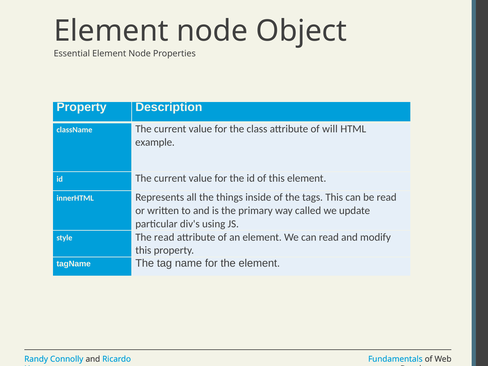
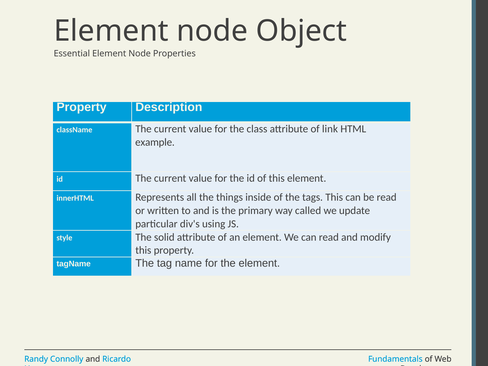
will: will -> link (330, 129)
The read: read -> solid (164, 237)
